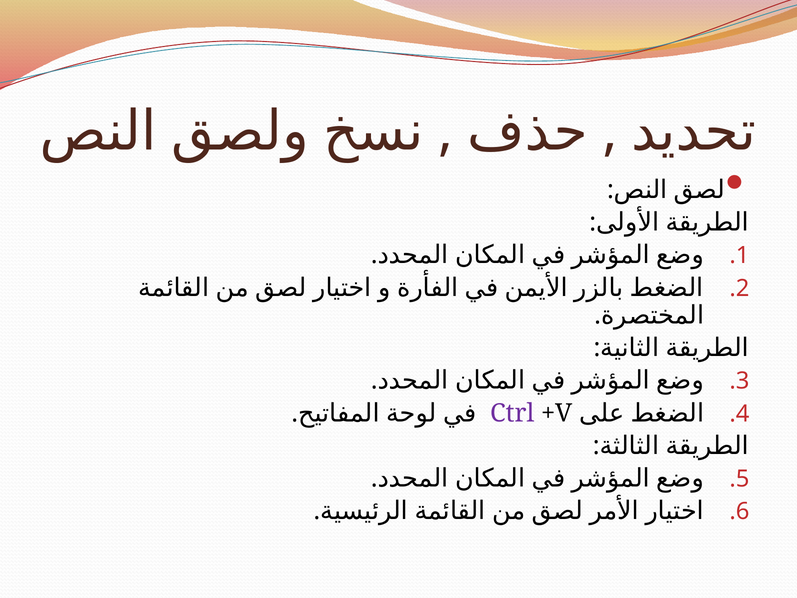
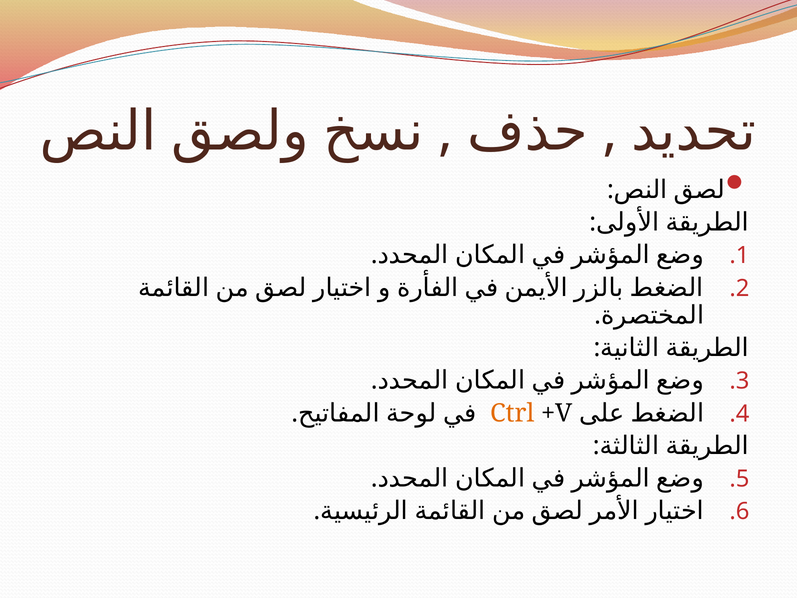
Ctrl colour: purple -> orange (512, 413)
